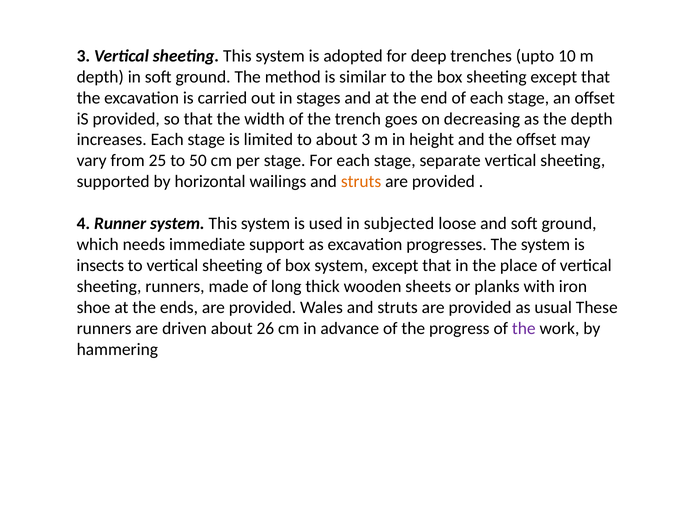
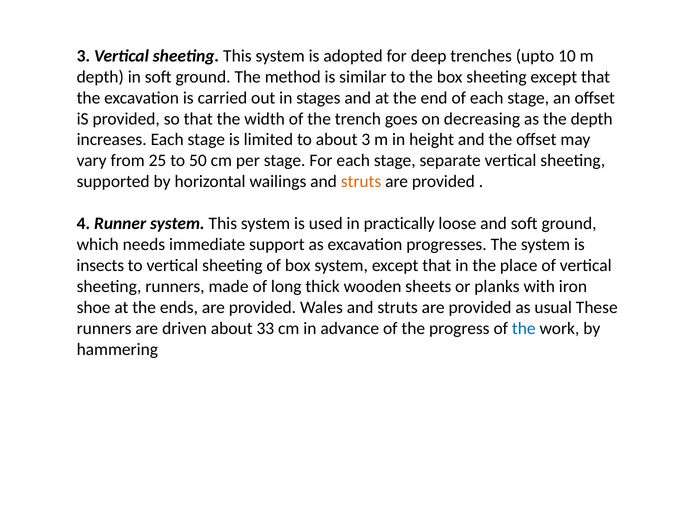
subjected: subjected -> practically (399, 223)
26: 26 -> 33 (265, 328)
the colour: purple -> blue (524, 328)
